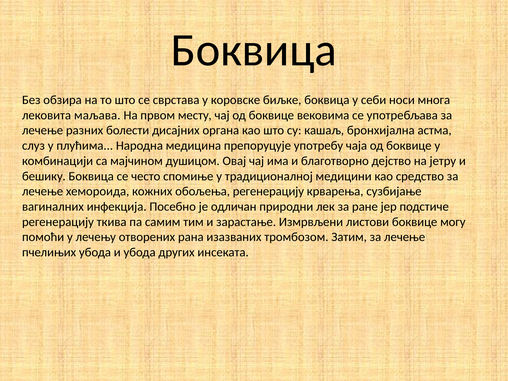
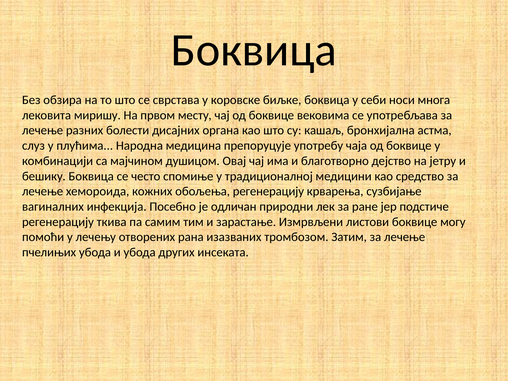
маљава: маљава -> миришу (97, 115)
